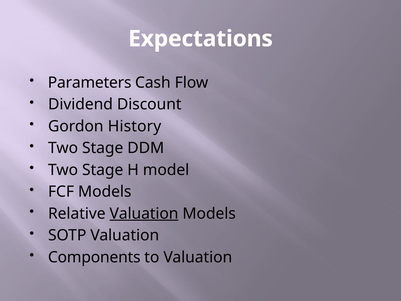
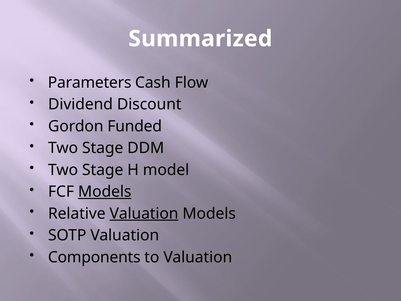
Expectations: Expectations -> Summarized (200, 39)
History: History -> Funded (135, 126)
Models underline: none -> present (105, 192)
